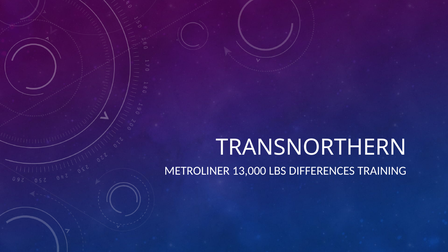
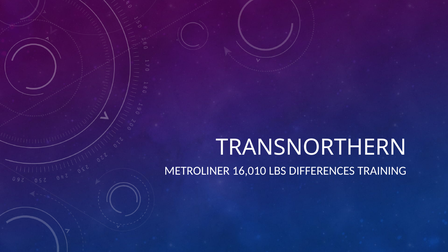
13,000: 13,000 -> 16,010 (249, 171)
